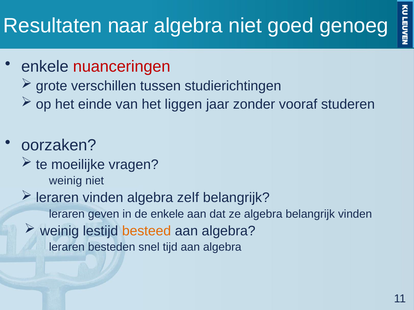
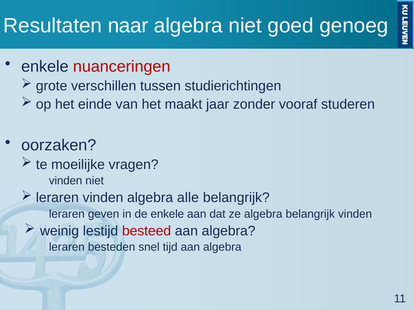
liggen: liggen -> maakt (184, 104)
weinig: weinig -> vinden (66, 181)
zelf: zelf -> alle (188, 198)
besteed colour: orange -> red (147, 231)
